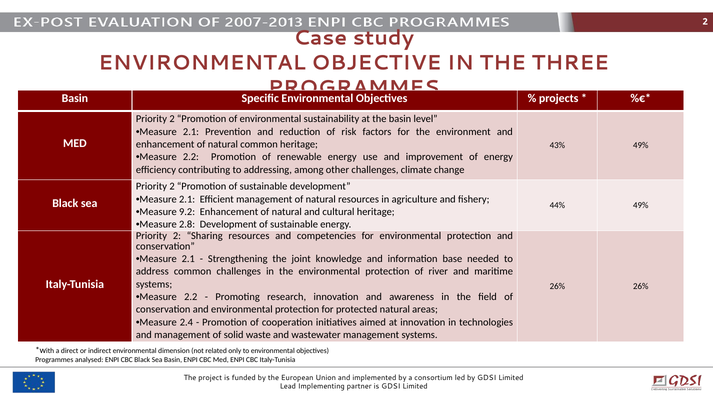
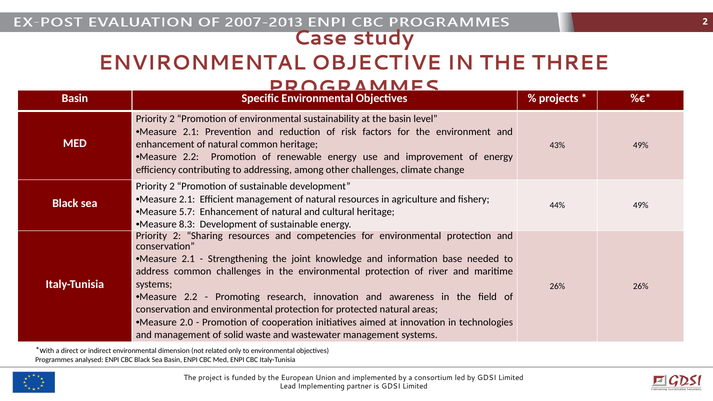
9.2: 9.2 -> 5.7 (187, 212)
2.8: 2.8 -> 8.3 (187, 224)
2.4: 2.4 -> 2.0 (186, 322)
